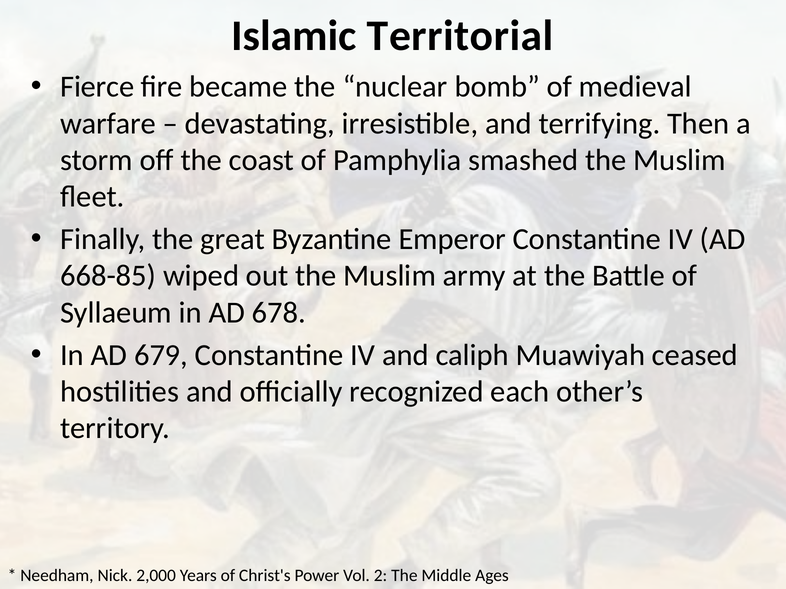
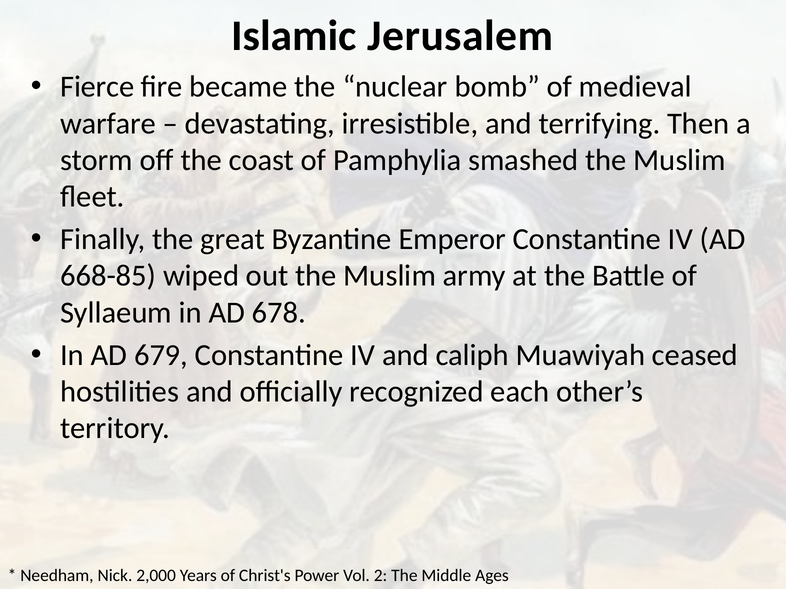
Territorial: Territorial -> Jerusalem (460, 36)
